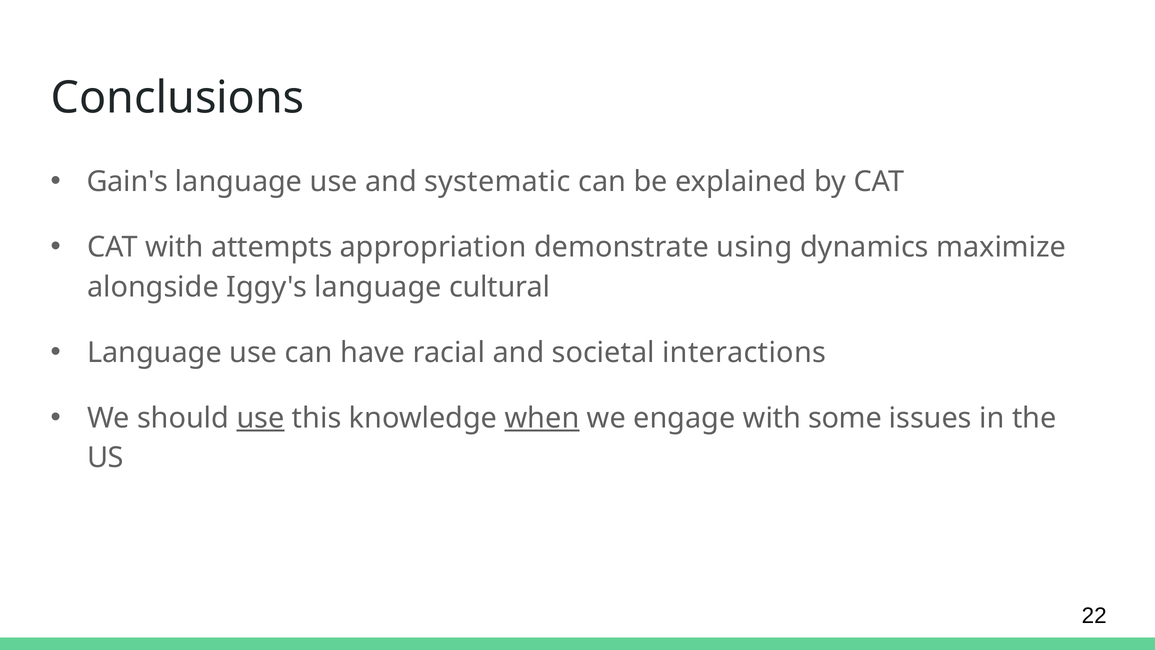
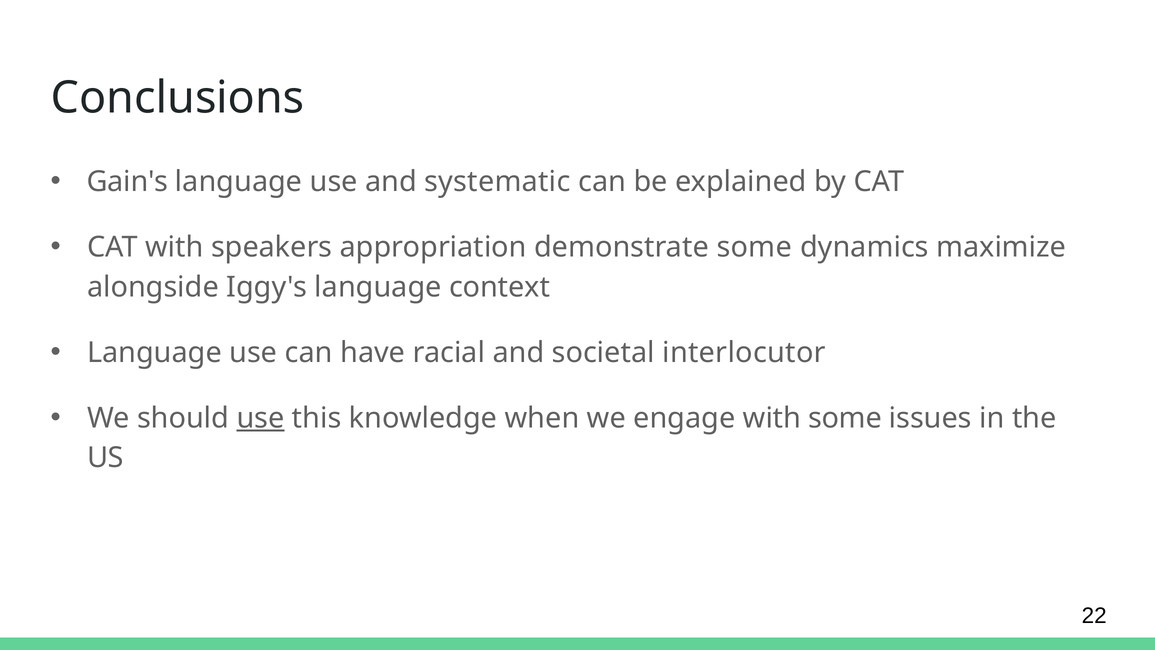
attempts: attempts -> speakers (272, 247)
demonstrate using: using -> some (754, 247)
cultural: cultural -> context (500, 287)
interactions: interactions -> interlocutor (744, 352)
when underline: present -> none (542, 418)
